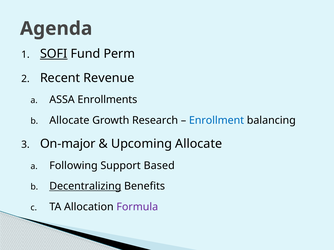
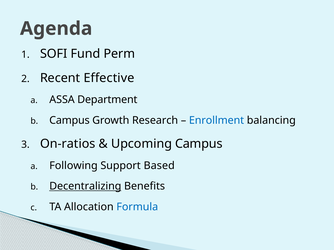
SOFI underline: present -> none (54, 54)
Revenue: Revenue -> Effective (109, 78)
Enrollments: Enrollments -> Department (107, 100)
Allocate: Allocate -> Campus (69, 121)
On-major: On-major -> On-ratios (68, 144)
Upcoming Allocate: Allocate -> Campus (199, 144)
Formula colour: purple -> blue (137, 207)
